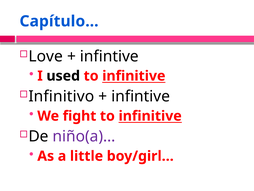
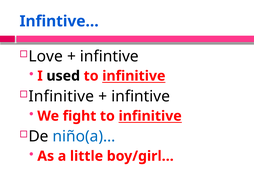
Capítulo…: Capítulo… -> Infintive… (59, 21)
Infinitivo: Infinitivo -> Infinitive (61, 96)
niño(a)… colour: purple -> blue (84, 136)
